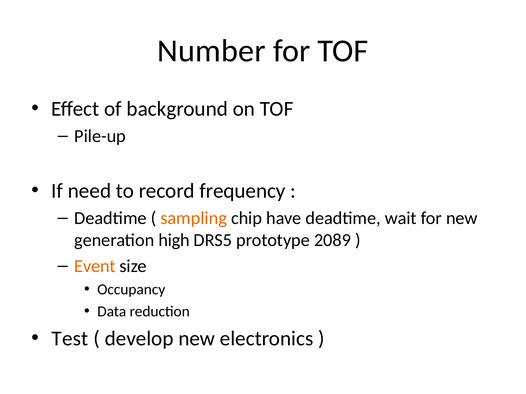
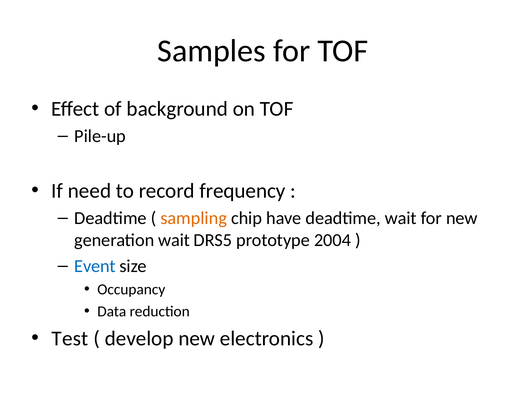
Number: Number -> Samples (212, 51)
generation high: high -> wait (174, 240)
2089: 2089 -> 2004 (333, 240)
Event colour: orange -> blue (95, 266)
